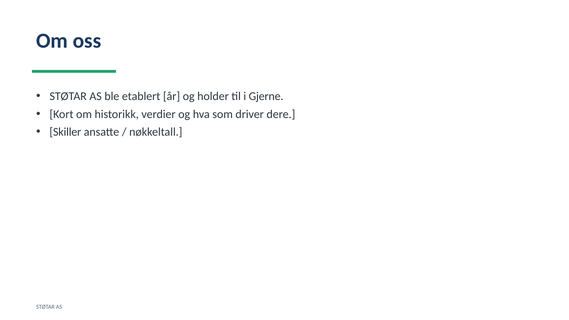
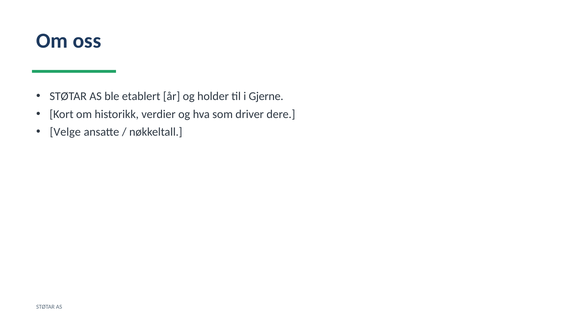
Skiller: Skiller -> Velge (65, 132)
